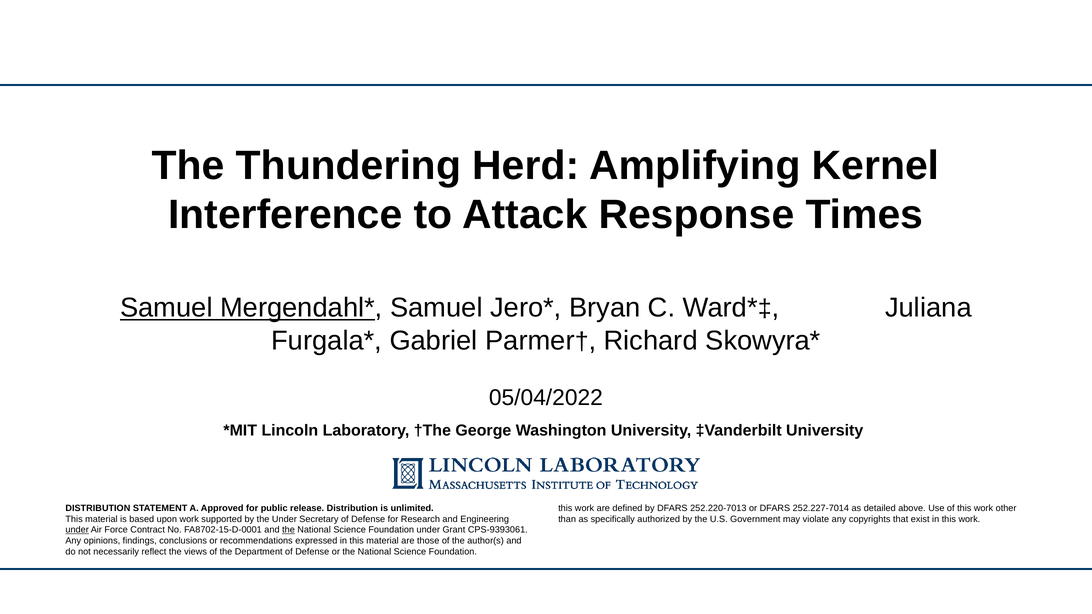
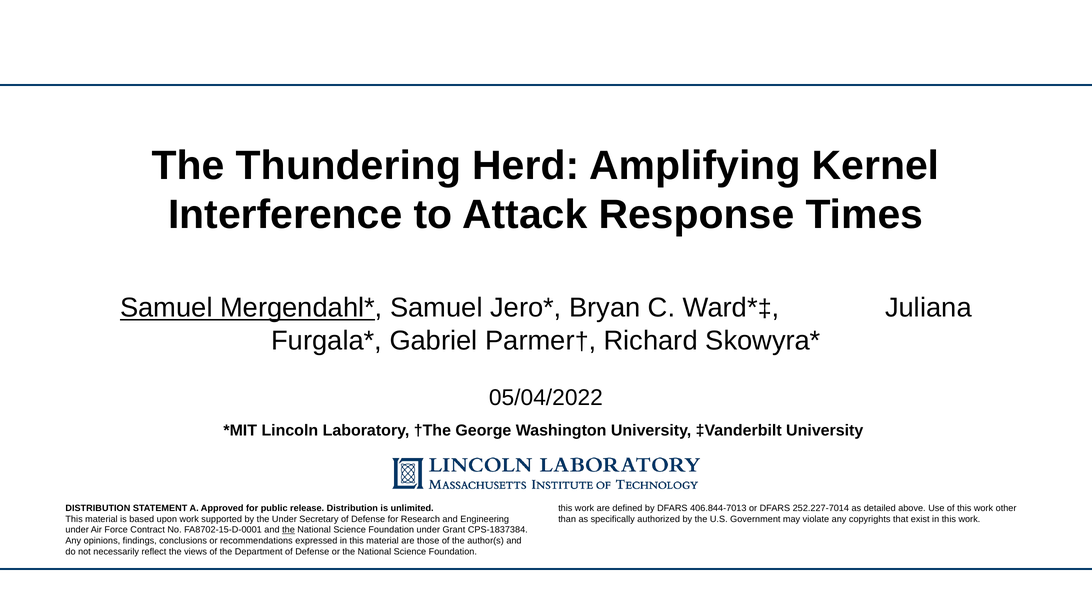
252.220-7013: 252.220-7013 -> 406.844-7013 (718, 508)
under underline: present -> none (77, 530)
CPS-9393061: CPS-9393061 -> CPS-1837384 (498, 530)
